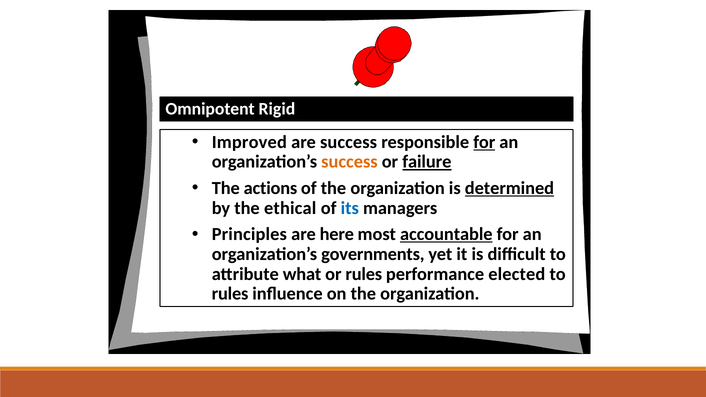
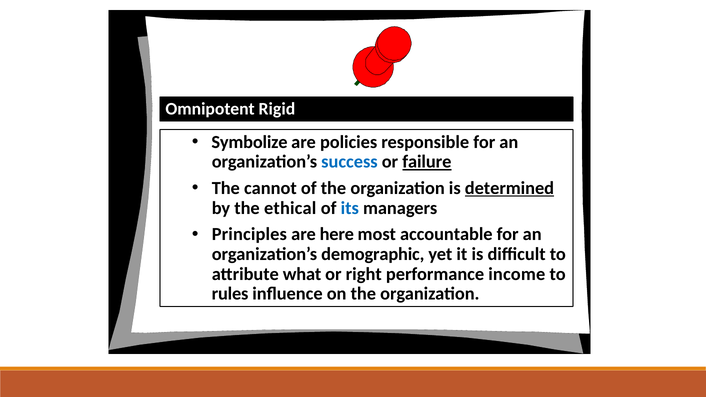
Improved: Improved -> Symbolize (250, 142)
are success: success -> policies (349, 142)
for underline: present -> none (484, 142)
success colour: orange -> blue (349, 162)
actions: actions -> cannot (270, 188)
accountable underline: present -> none (446, 234)
governments: governments -> demographic (373, 254)
or rules: rules -> right (364, 274)
elected: elected -> income (517, 274)
